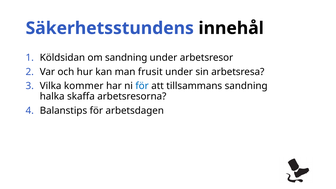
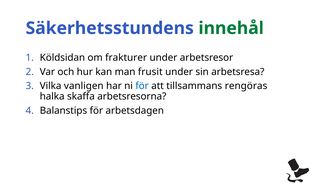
innehål colour: black -> green (231, 28)
om sandning: sandning -> frakturer (126, 58)
kommer: kommer -> vanligen (84, 86)
tillsammans sandning: sandning -> rengöras (246, 86)
